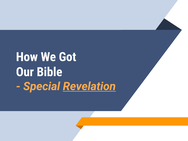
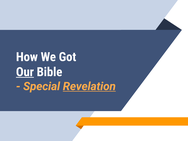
Our underline: none -> present (25, 72)
